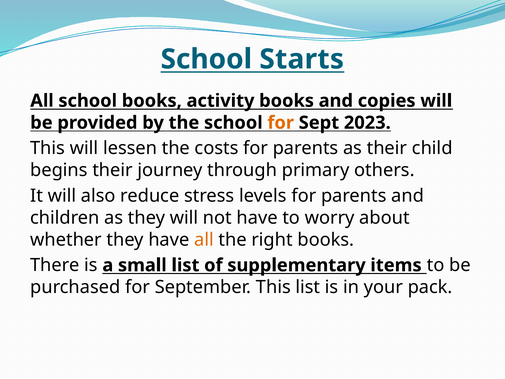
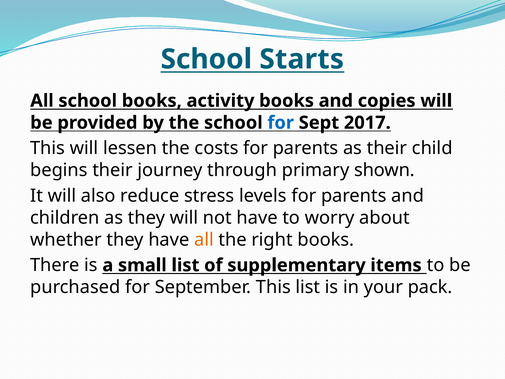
for colour: orange -> blue (281, 123)
2023: 2023 -> 2017 (367, 123)
others: others -> shown (384, 170)
